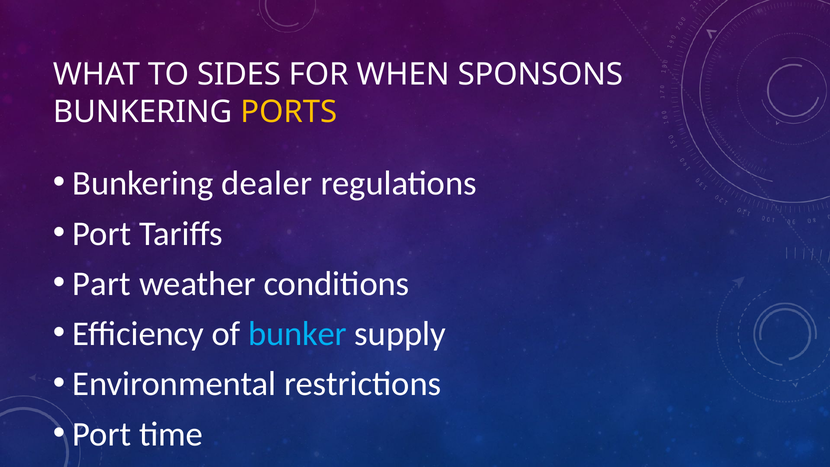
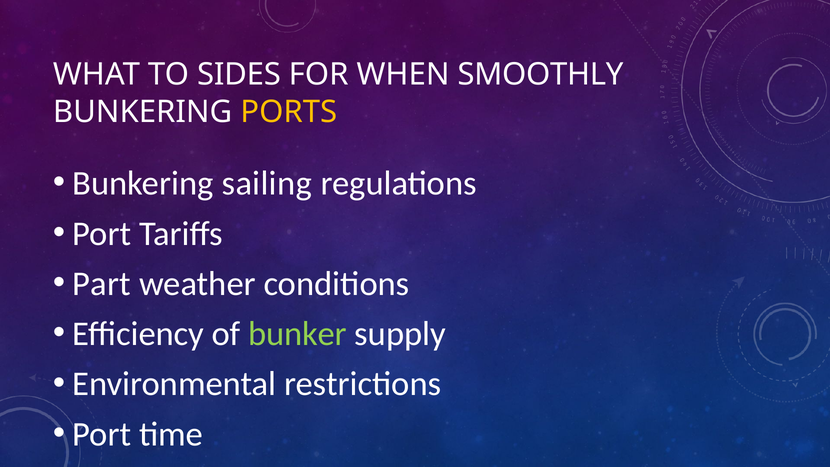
SPONSONS: SPONSONS -> SMOOTHLY (540, 75)
dealer: dealer -> sailing (267, 183)
bunker colour: light blue -> light green (298, 334)
